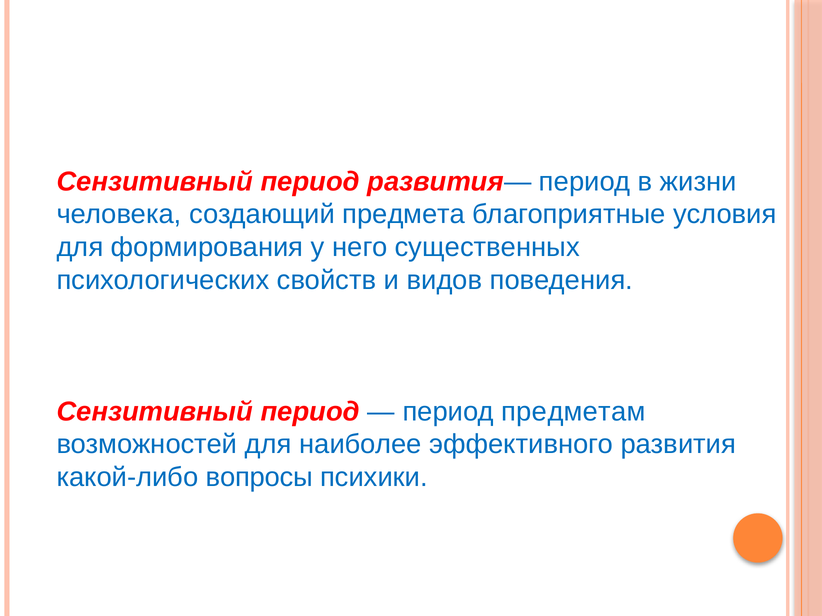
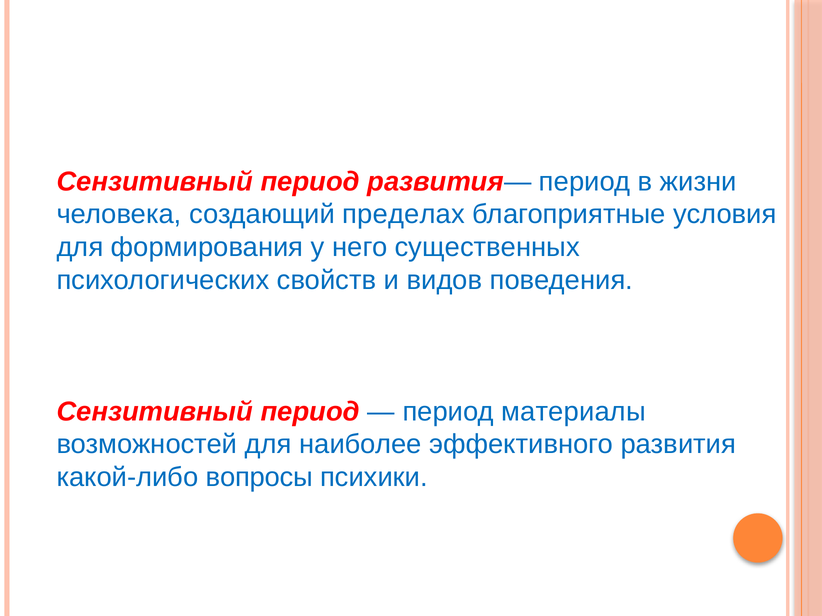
предмета: предмета -> пределах (404, 215)
предметам: предметам -> материалы (574, 412)
